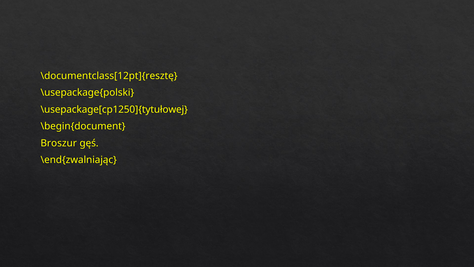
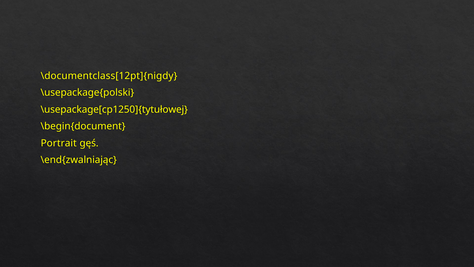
\documentclass[12pt]{resztę: \documentclass[12pt]{resztę -> \documentclass[12pt]{nigdy (109, 76)
Broszur: Broszur -> Portrait (59, 143)
